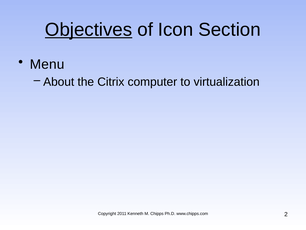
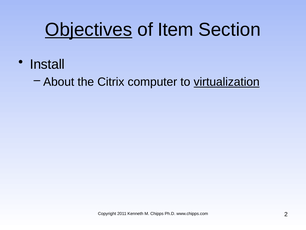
Icon: Icon -> Item (176, 30)
Menu: Menu -> Install (47, 64)
virtualization underline: none -> present (227, 82)
